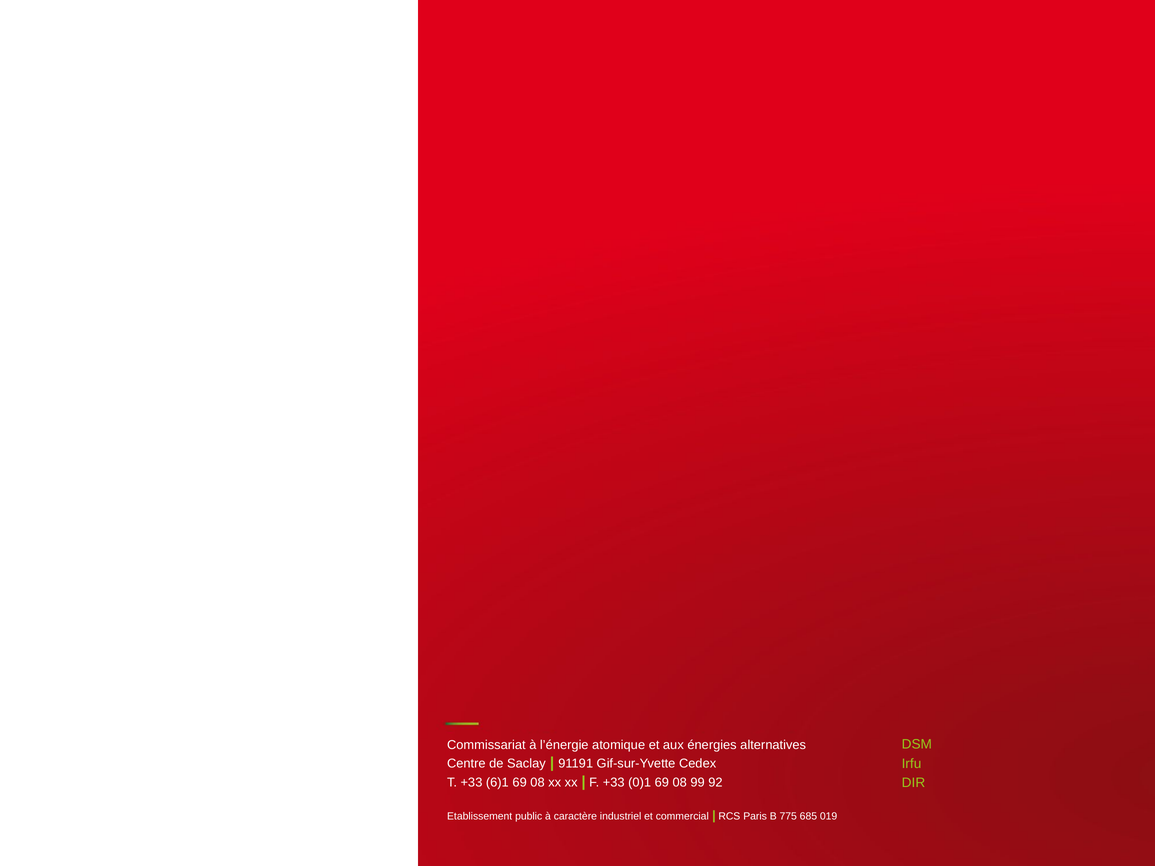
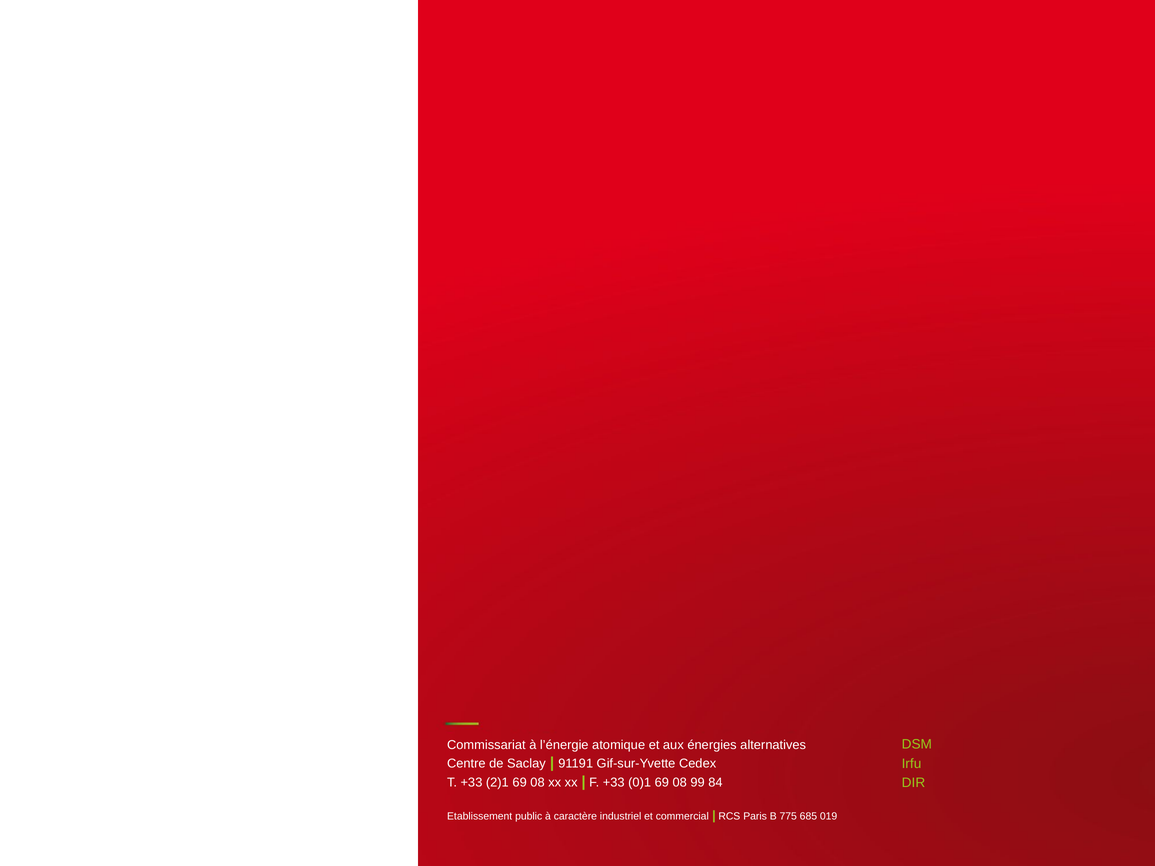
6)1: 6)1 -> 2)1 (497, 783)
92: 92 -> 84 (715, 783)
